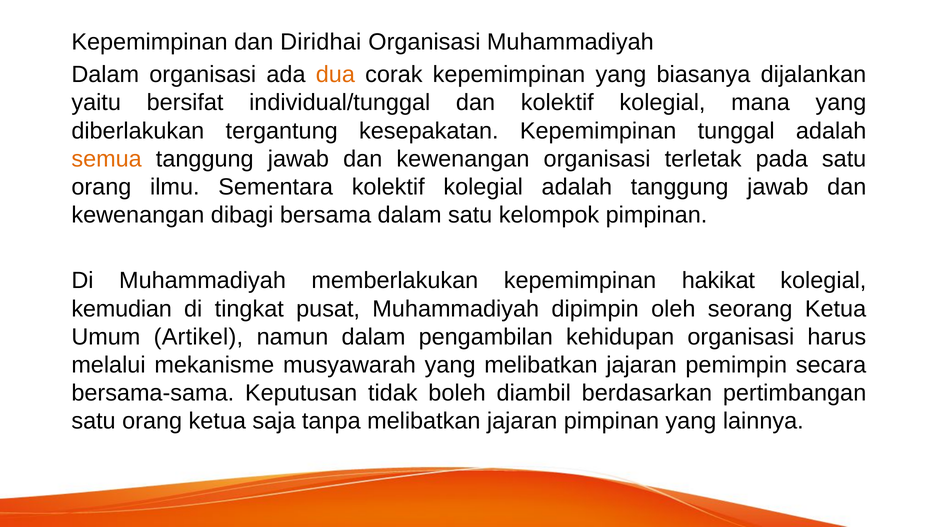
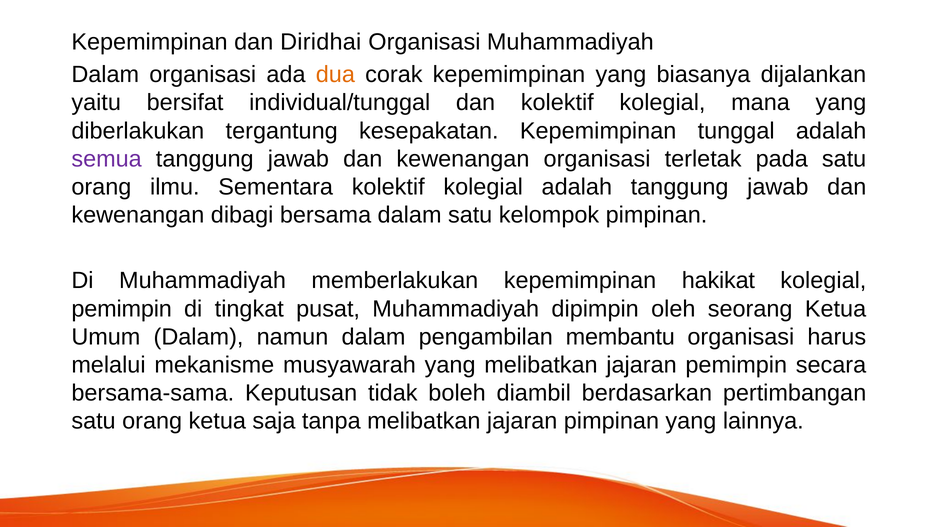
semua colour: orange -> purple (107, 159)
kemudian: kemudian -> pemimpin (122, 309)
Umum Artikel: Artikel -> Dalam (199, 337)
kehidupan: kehidupan -> membantu (620, 337)
